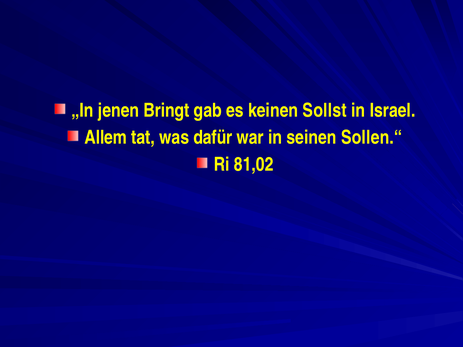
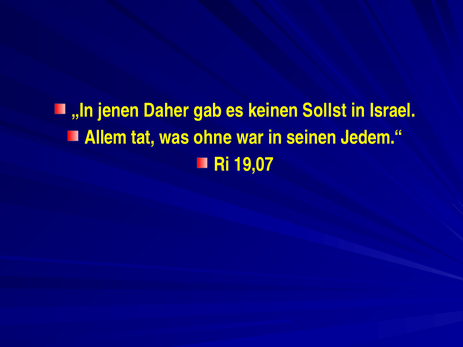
Bringt: Bringt -> Daher (166, 111)
dafür: dafür -> ohne (213, 138)
Sollen.“: Sollen.“ -> Jedem.“ (372, 138)
81,02: 81,02 -> 19,07 (254, 165)
